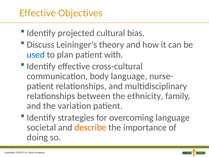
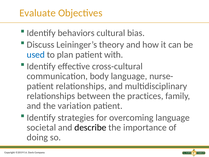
Effective: Effective -> Evaluate (38, 13)
projected: projected -> behaviors (76, 33)
ethnicity: ethnicity -> practices (145, 96)
describe colour: orange -> black (90, 127)
